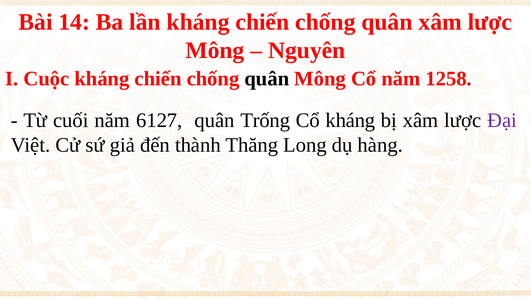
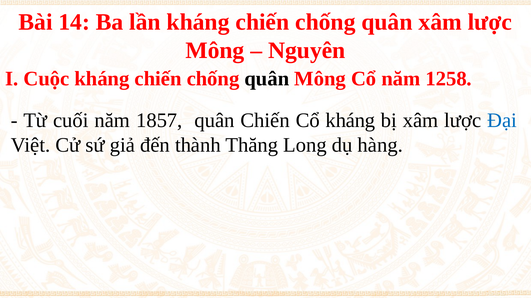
6127: 6127 -> 1857 (159, 121)
quân Trống: Trống -> Chiến (265, 121)
Đại colour: purple -> blue (502, 121)
